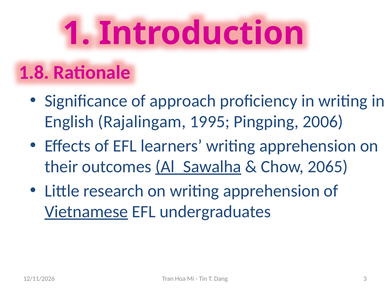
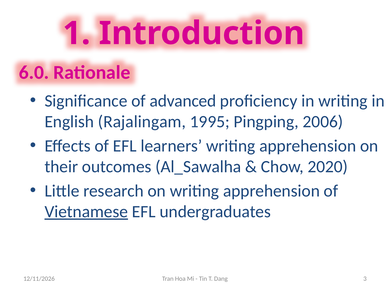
1.8: 1.8 -> 6.0 (34, 73)
approach: approach -> advanced (183, 101)
Al_Sawalha underline: present -> none (198, 167)
2065: 2065 -> 2020 (328, 167)
